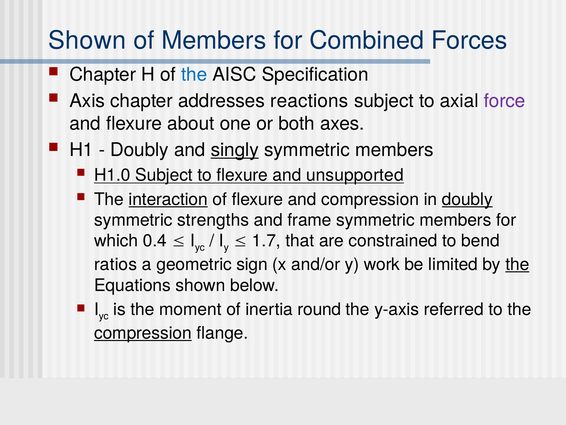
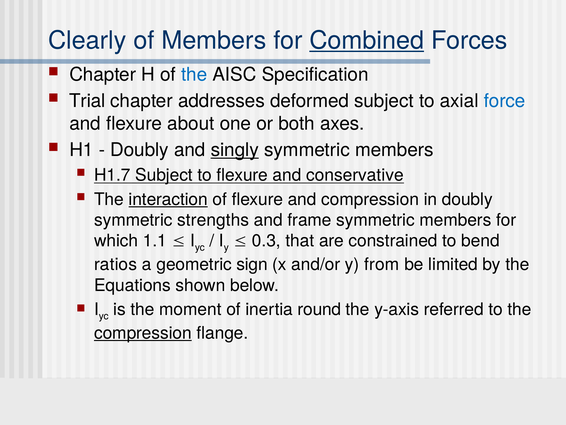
Shown: Shown -> Clearly (87, 40)
Combined underline: none -> present (367, 40)
Axis: Axis -> Trial (87, 101)
reactions: reactions -> deformed (309, 101)
force colour: purple -> blue (505, 101)
H1.0: H1.0 -> H1.7 (112, 175)
unsupported: unsupported -> conservative (355, 175)
doubly underline: present -> none (467, 199)
0.4: 0.4 -> 1.1 (155, 241)
1.7: 1.7 -> 0.3 (266, 241)
work: work -> from (382, 264)
the underline: present -> none (517, 264)
